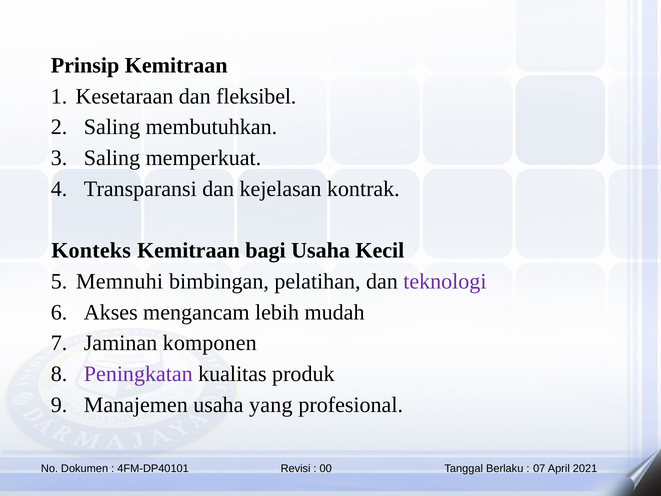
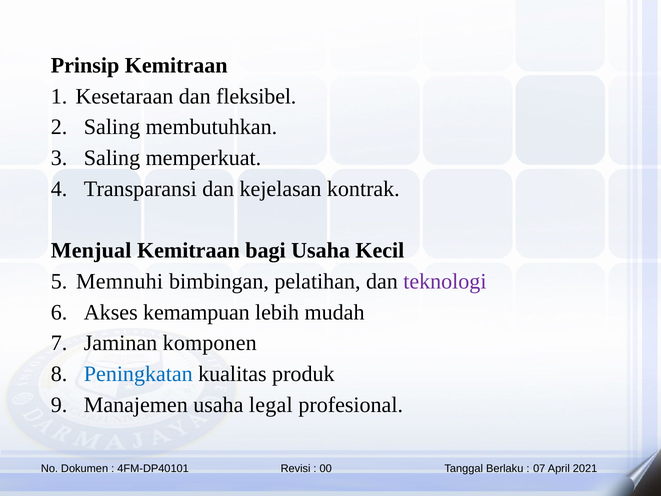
Konteks: Konteks -> Menjual (91, 250)
mengancam: mengancam -> kemampuan (196, 312)
Peningkatan colour: purple -> blue (138, 374)
yang: yang -> legal (271, 405)
